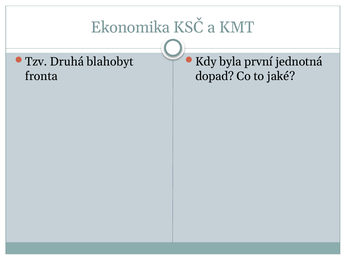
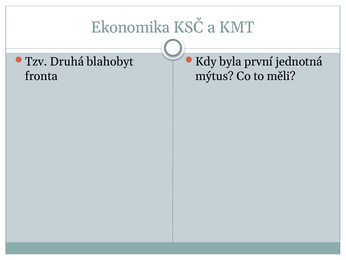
dopad: dopad -> mýtus (215, 76)
jaké: jaké -> měli (281, 76)
